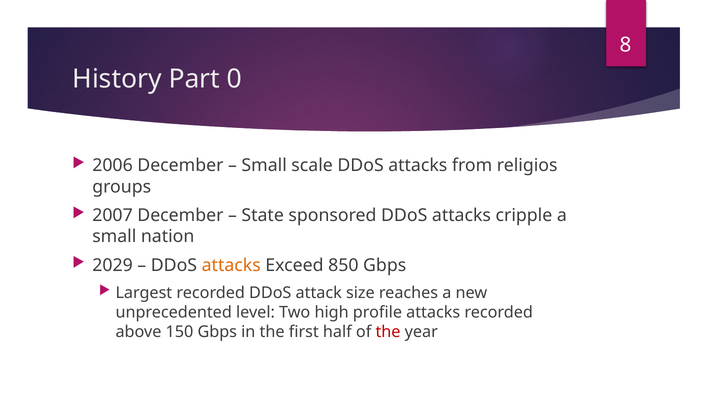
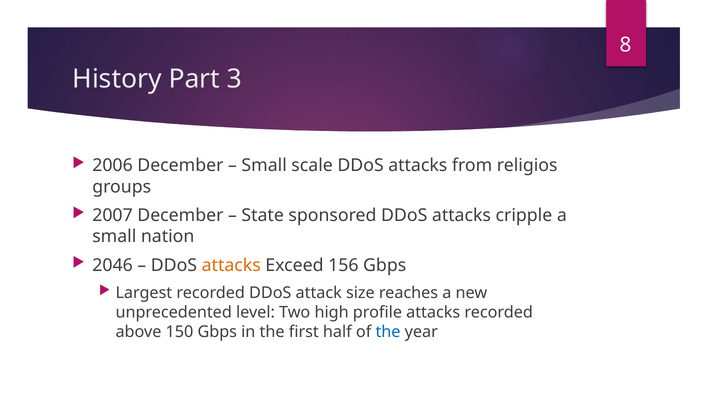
0: 0 -> 3 (235, 79)
2029: 2029 -> 2046 (113, 265)
850: 850 -> 156 (343, 265)
the colour: red -> blue (388, 332)
